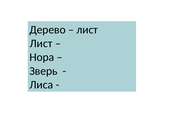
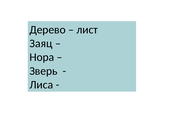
Лист: Лист -> Заяц (41, 43)
